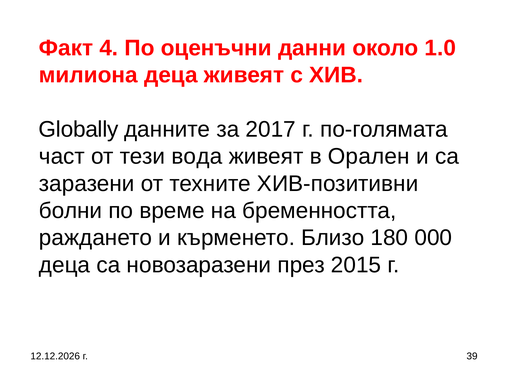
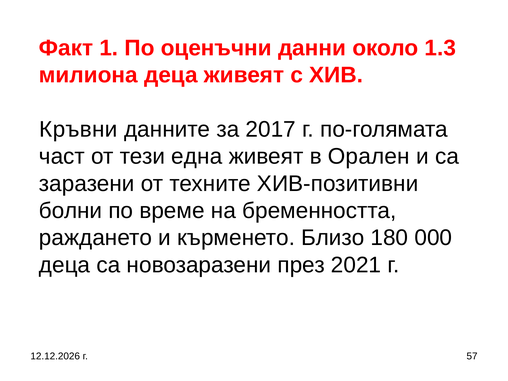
4: 4 -> 1 (109, 48)
1.0: 1.0 -> 1.3 (440, 48)
Globally: Globally -> Кръвни (78, 129)
вода: вода -> една (197, 157)
2015: 2015 -> 2021 (356, 265)
39: 39 -> 57 (472, 356)
